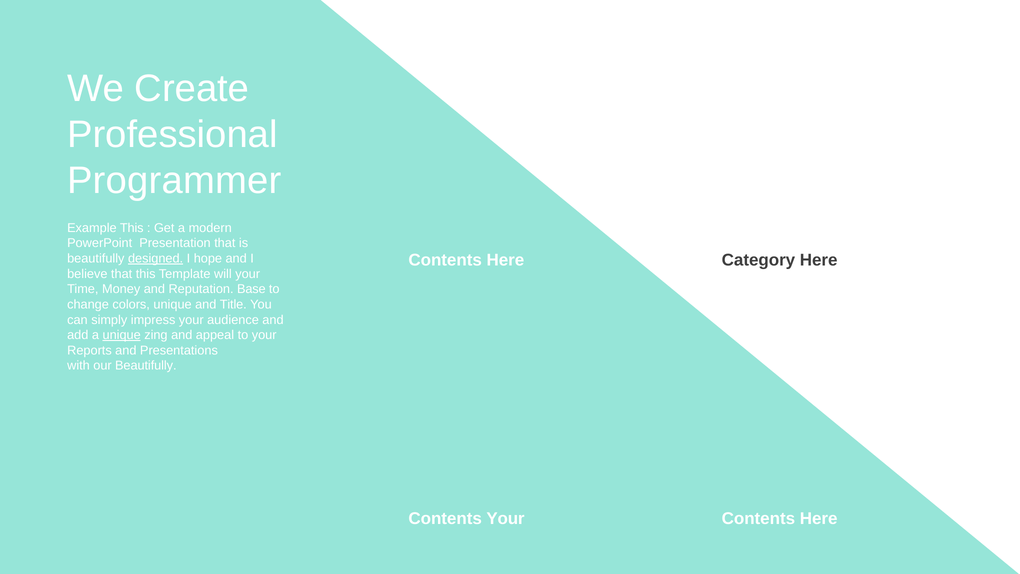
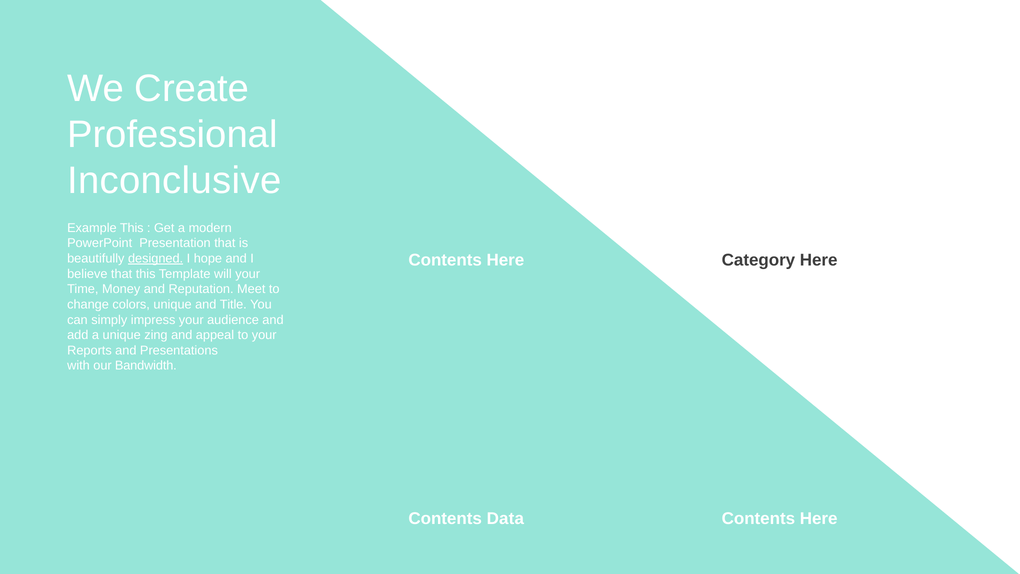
Programmer: Programmer -> Inconclusive (174, 181)
Base: Base -> Meet (251, 289)
unique underline: present -> none (122, 335)
our Beautifully: Beautifully -> Bandwidth (146, 366)
Contents Your: Your -> Data (505, 519)
